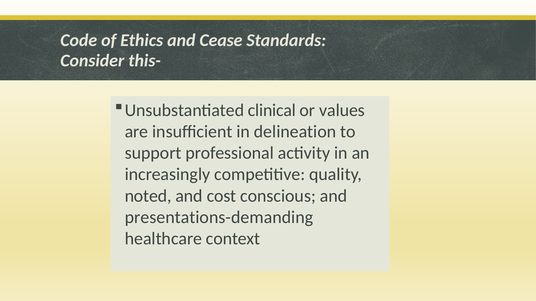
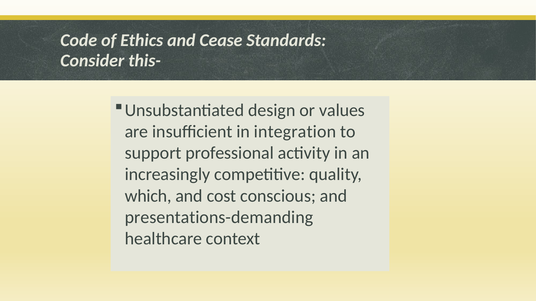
clinical: clinical -> design (272, 110)
delineation: delineation -> integration (295, 132)
noted: noted -> which (148, 196)
